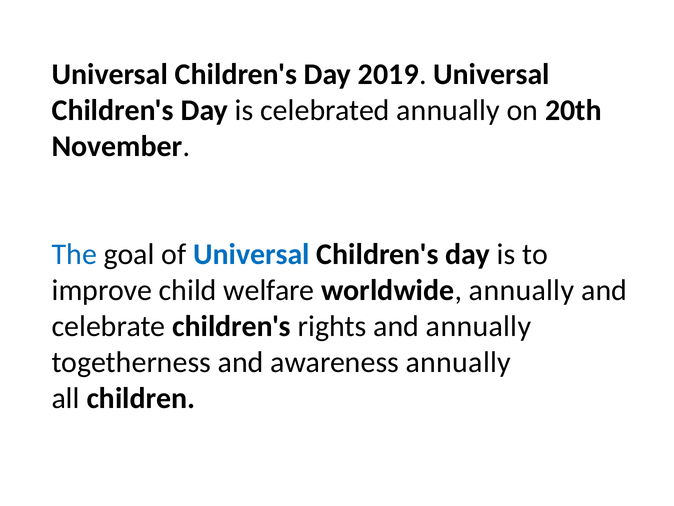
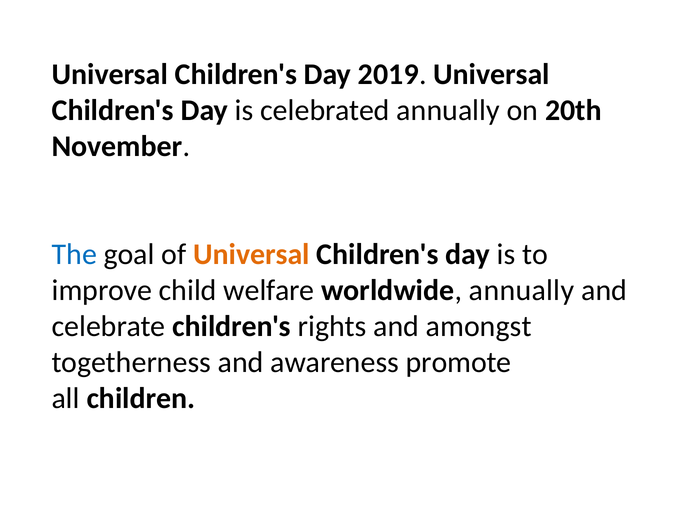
Universal colour: blue -> orange (251, 254)
and annually: annually -> amongst (479, 326)
awareness annually: annually -> promote (459, 362)
